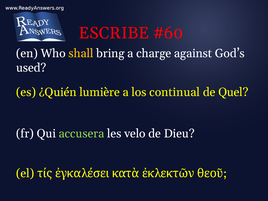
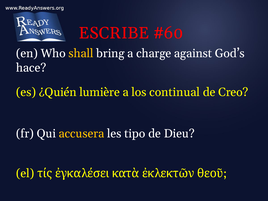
used: used -> hace (31, 68)
Quel: Quel -> Creo (233, 92)
accusera colour: light green -> yellow (82, 134)
velo: velo -> tipo (135, 134)
